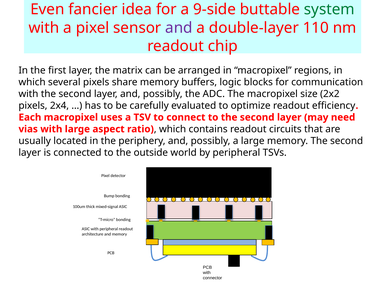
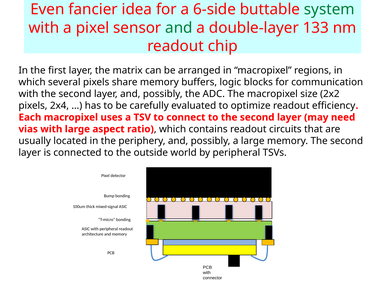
9-side: 9-side -> 6-side (215, 9)
and colour: purple -> green (179, 28)
110: 110 -> 133 (316, 28)
